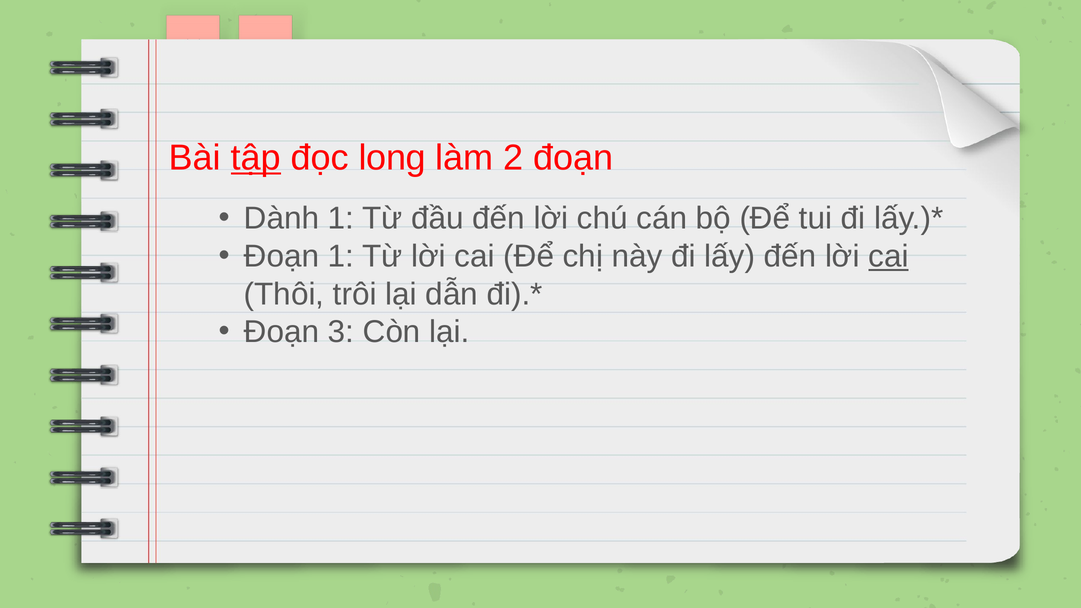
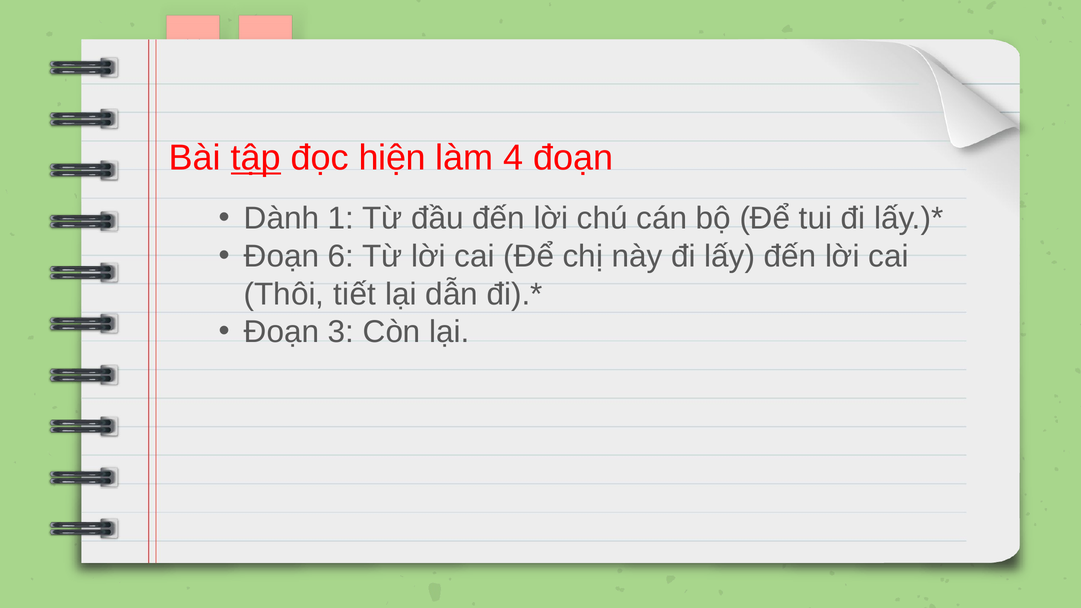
long: long -> hiện (392, 158)
2: 2 -> 4 (513, 158)
Đoạn 1: 1 -> 6 (341, 256)
cai underline: present -> none (888, 256)
trôi: trôi -> tiết (355, 294)
